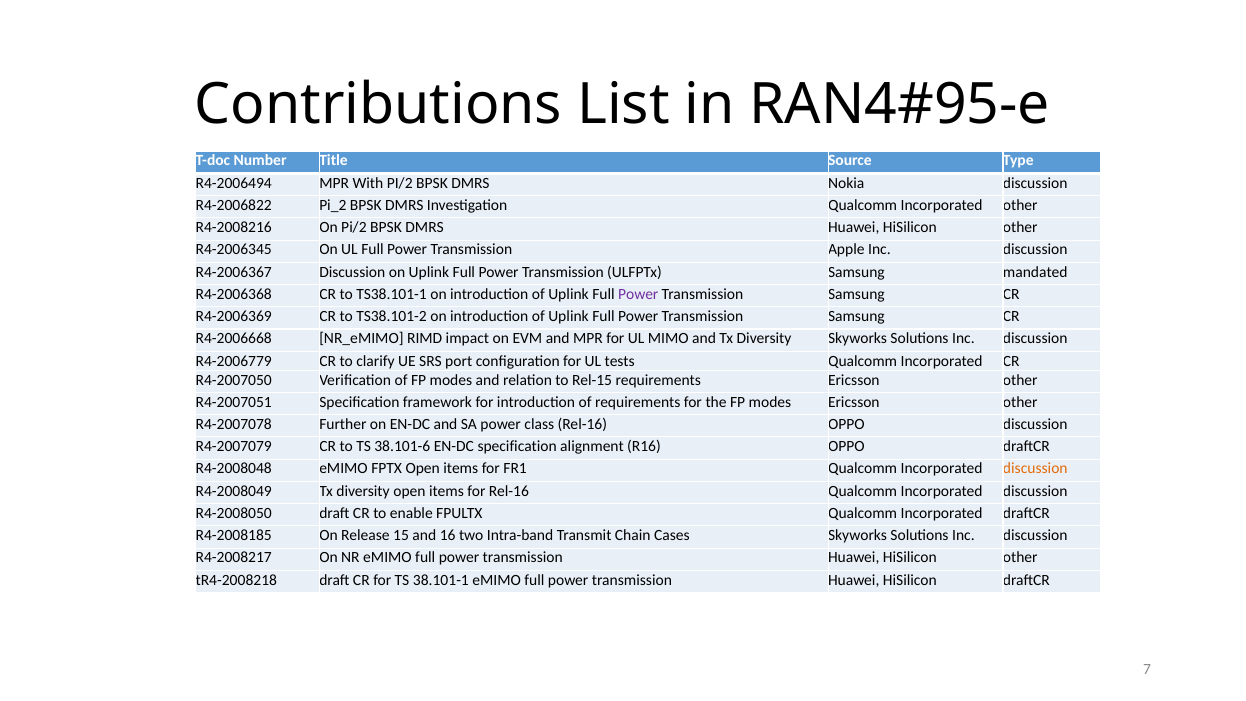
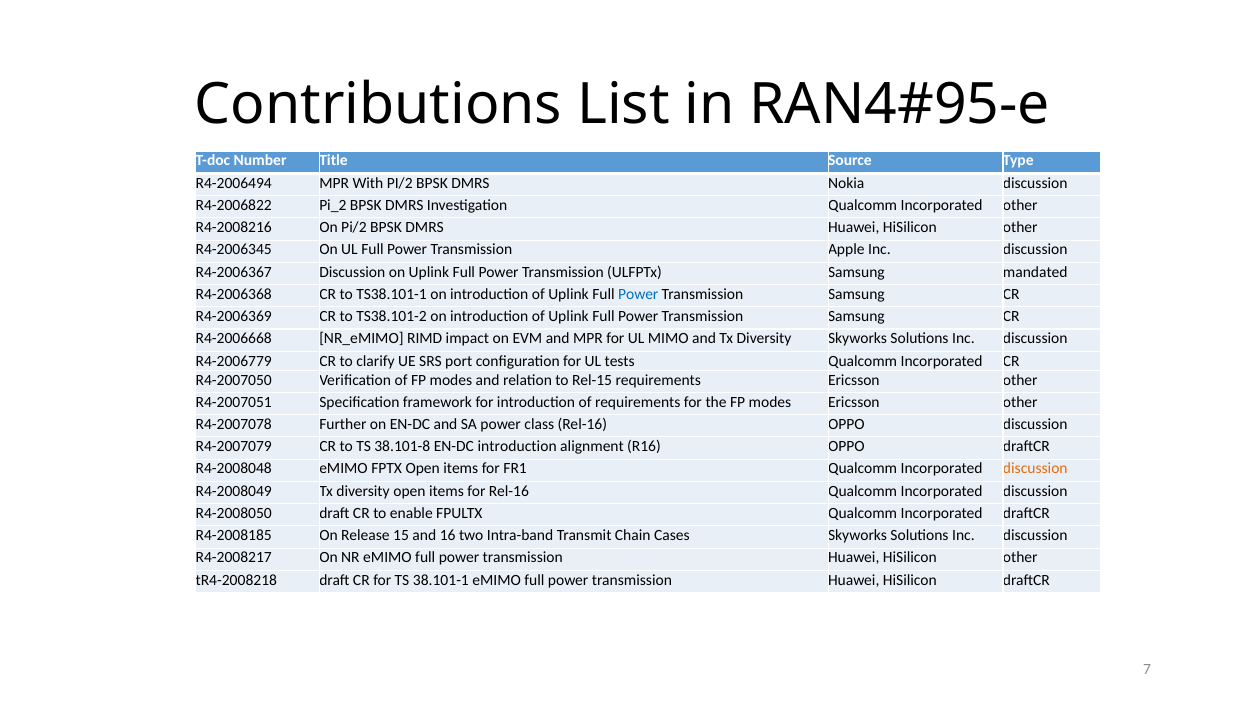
Power colour: purple -> blue (638, 294)
38.101-6: 38.101-6 -> 38.101-8 (402, 447)
EN-DC specification: specification -> introduction (517, 447)
